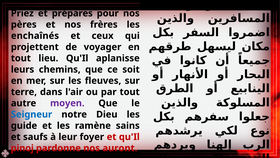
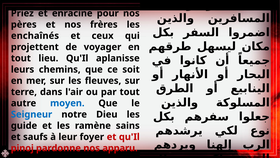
prépares: prépares -> enracine (72, 13)
moyen colour: purple -> blue (67, 103)
auront: auront -> apparu (120, 148)
